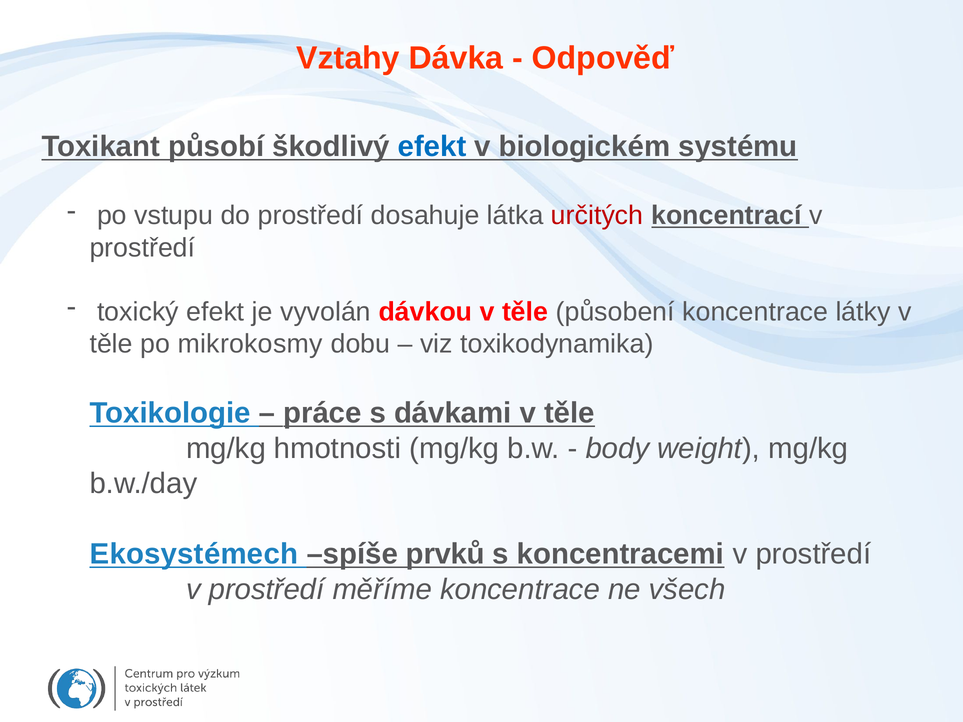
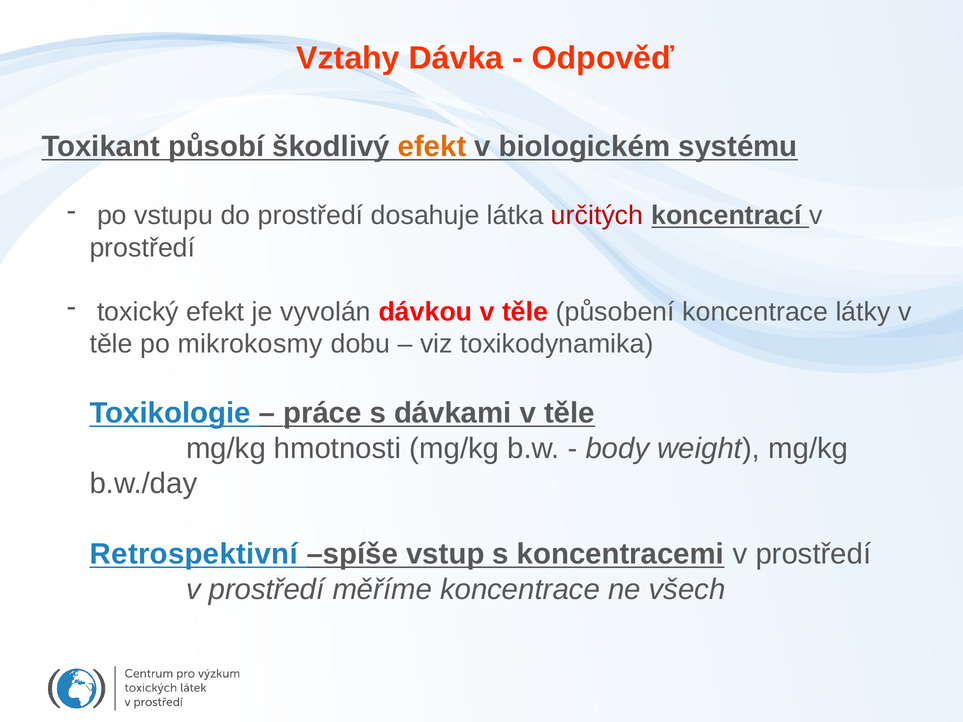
efekt colour: blue -> orange (432, 147)
Ekosystémech: Ekosystémech -> Retrospektivní (194, 554)
prvků: prvků -> vstup (445, 554)
